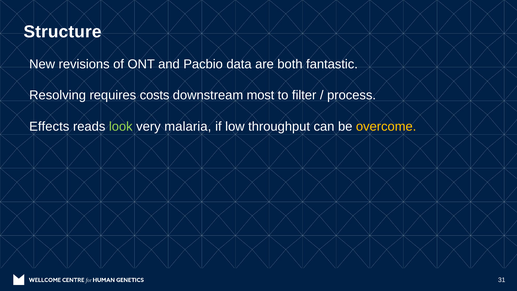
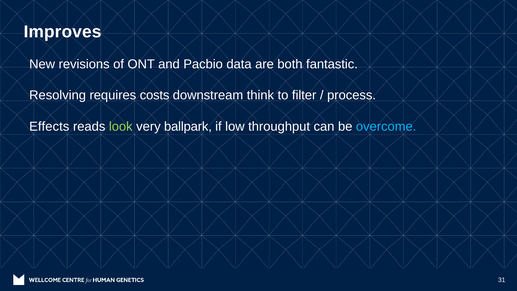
Structure: Structure -> Improves (63, 32)
most: most -> think (260, 95)
malaria: malaria -> ballpark (188, 126)
overcome colour: yellow -> light blue (386, 126)
